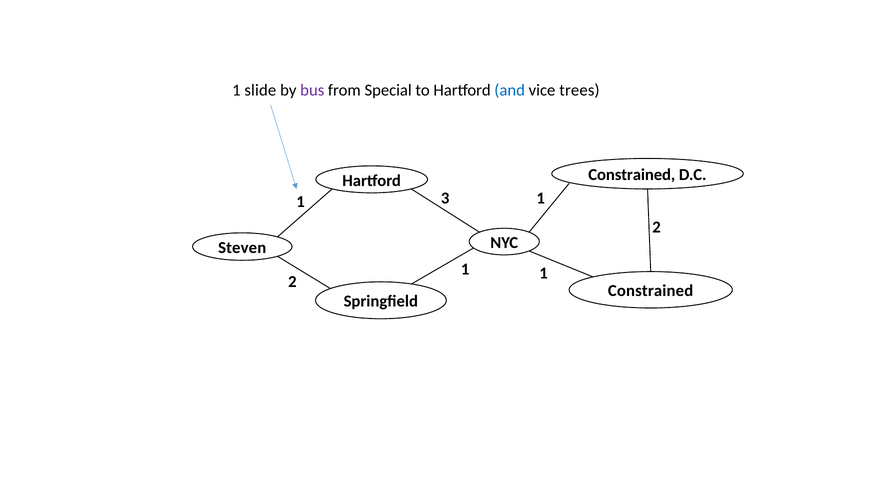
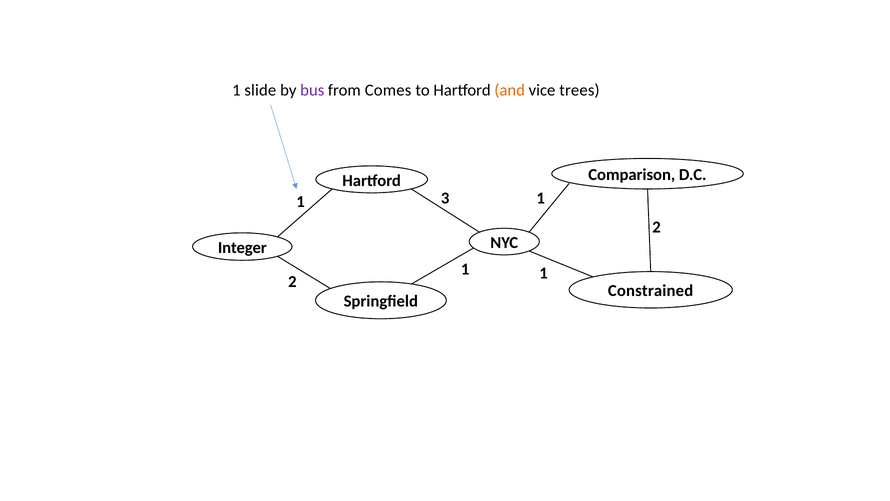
Special: Special -> Comes (388, 90)
and colour: blue -> orange (510, 90)
Constrained: Constrained -> Comparison (632, 175)
Steven: Steven -> Integer (242, 248)
